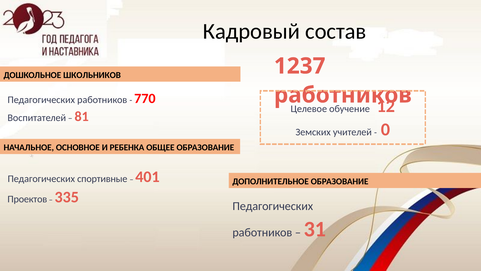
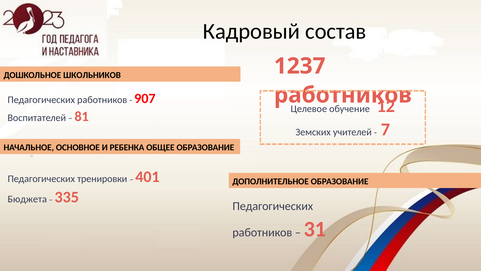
770: 770 -> 907 (145, 98)
0: 0 -> 7 (385, 129)
спортивные: спортивные -> тренировки (102, 178)
Проектов: Проектов -> Бюджета (27, 199)
